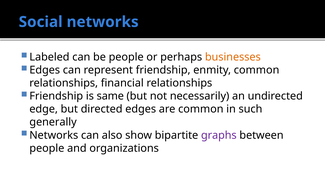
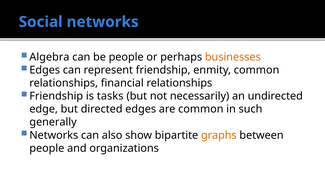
Labeled: Labeled -> Algebra (49, 57)
same: same -> tasks (110, 96)
graphs colour: purple -> orange (219, 135)
